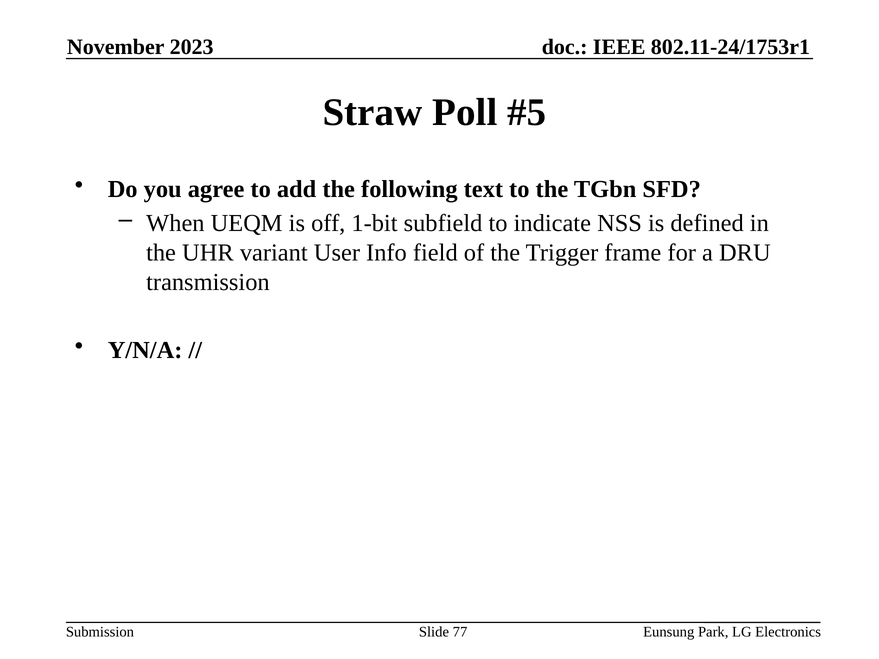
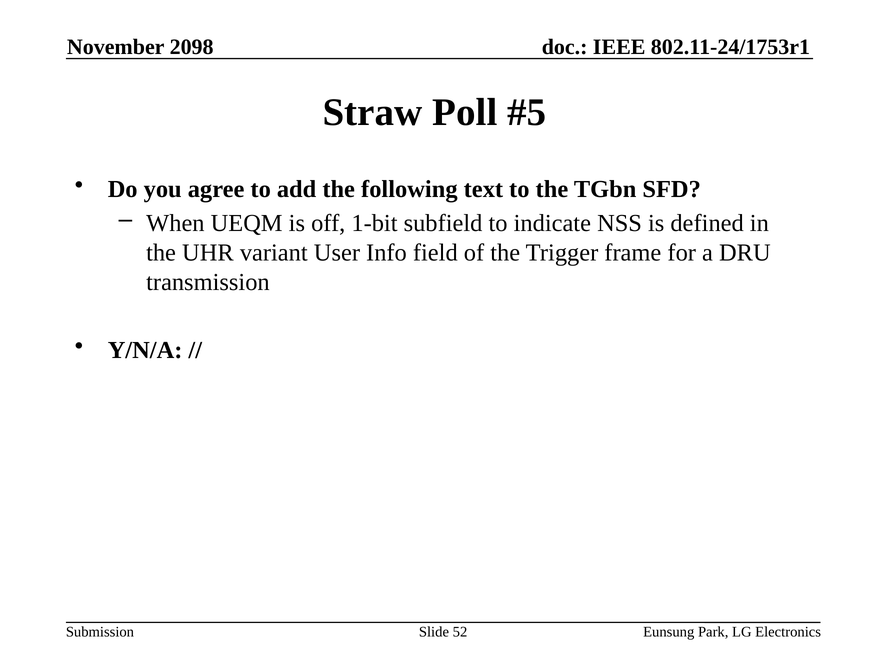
2023: 2023 -> 2098 (192, 47)
77: 77 -> 52 (460, 632)
